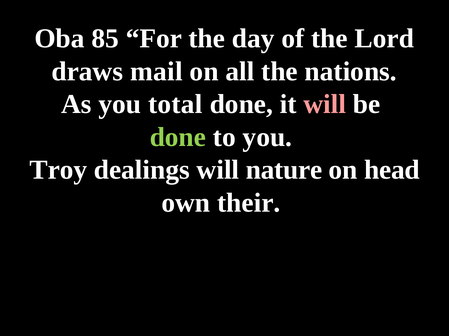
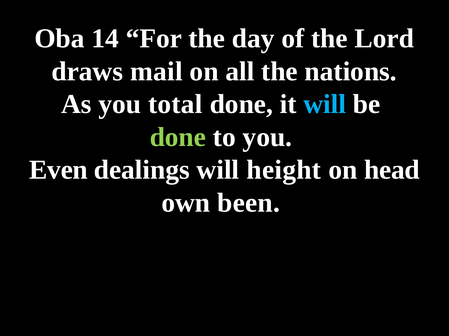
85: 85 -> 14 (105, 39)
will colour: pink -> light blue (325, 104)
Troy: Troy -> Even (59, 170)
nature: nature -> height (284, 170)
their: their -> been (249, 203)
